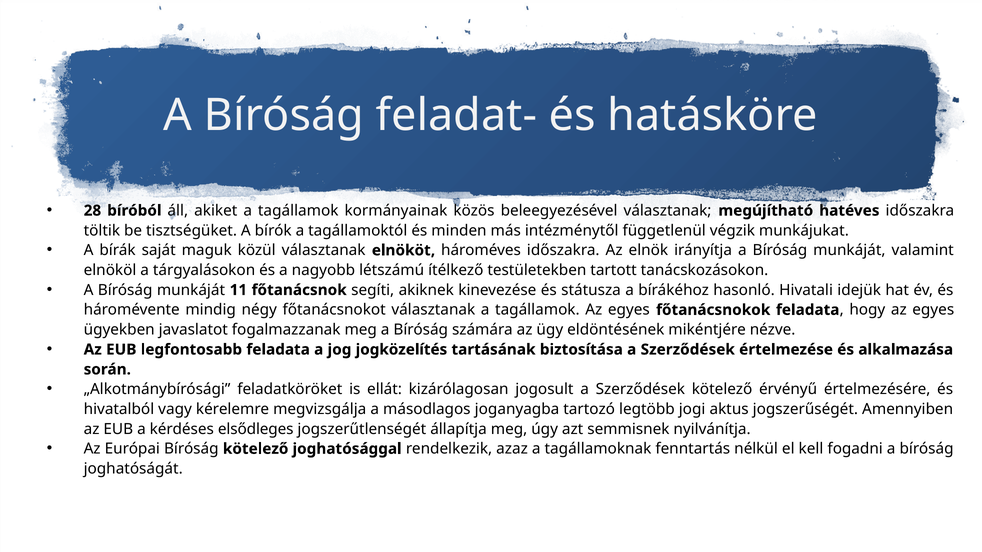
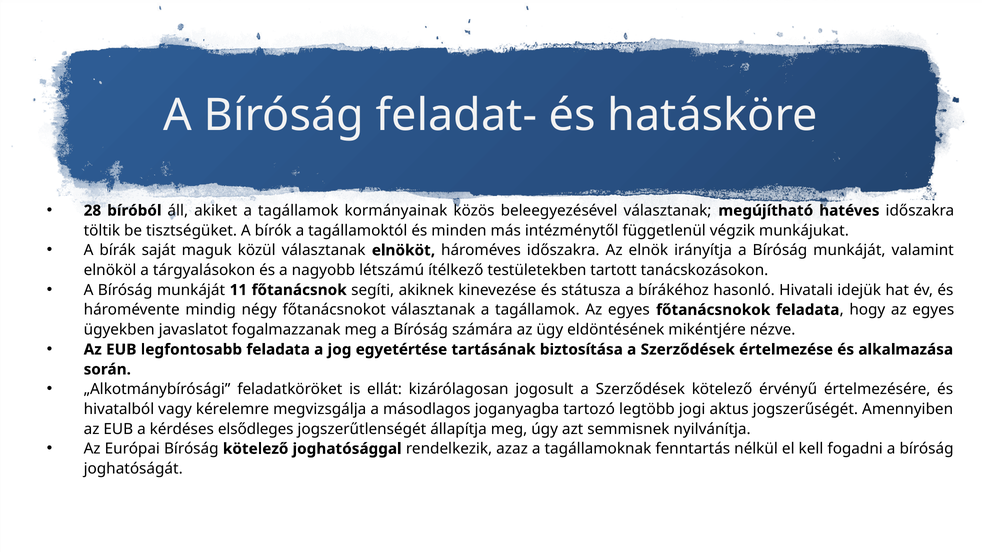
jogközelítés: jogközelítés -> egyetértése (401, 350)
